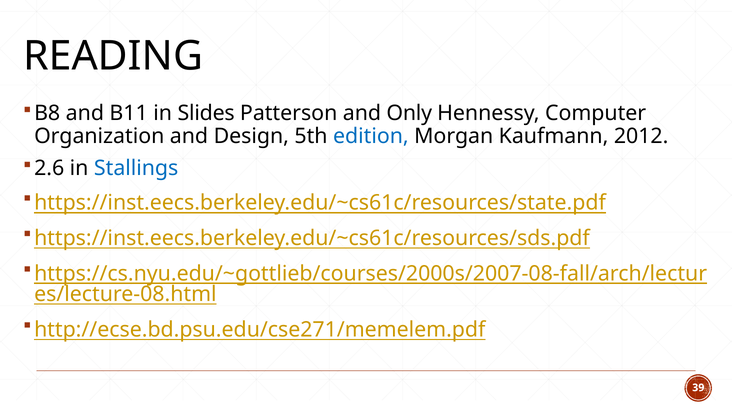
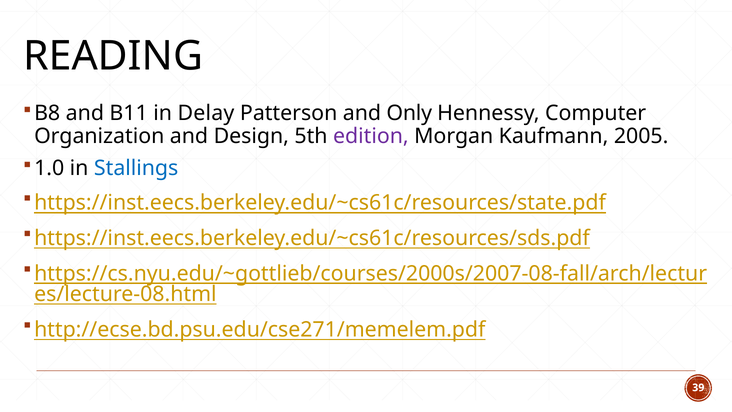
Slides: Slides -> Delay (206, 113)
edition colour: blue -> purple (371, 136)
2012: 2012 -> 2005 (641, 136)
2.6: 2.6 -> 1.0 (49, 168)
